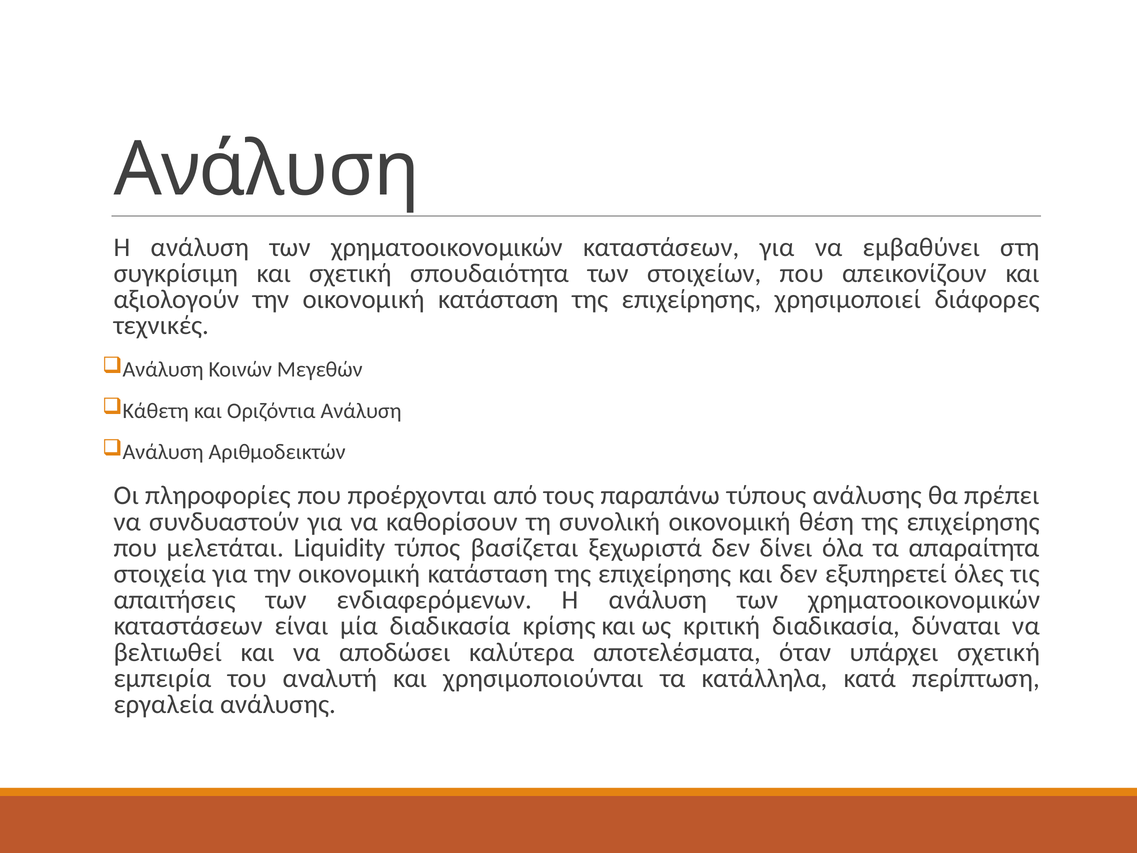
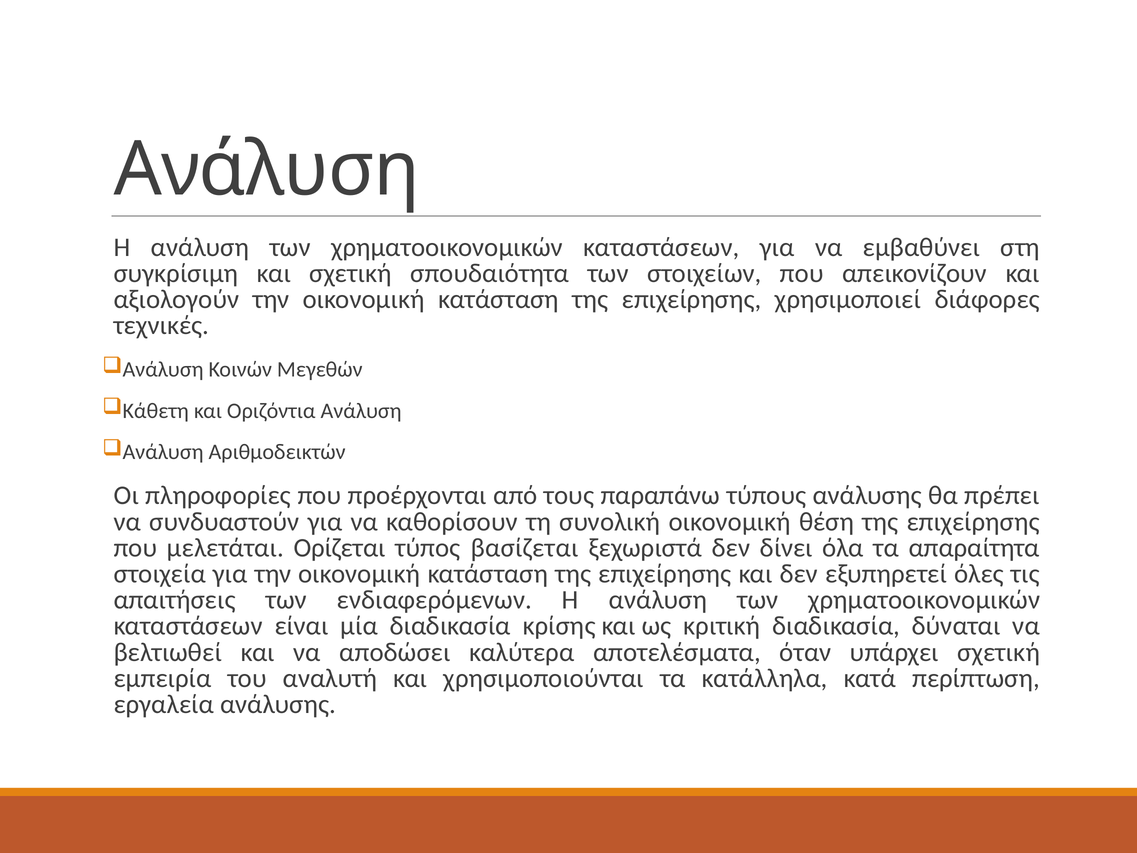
Liquidity: Liquidity -> Ορίζεται (340, 548)
